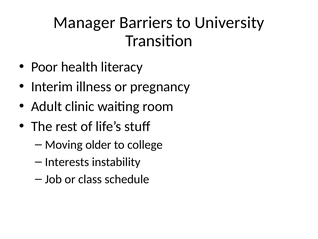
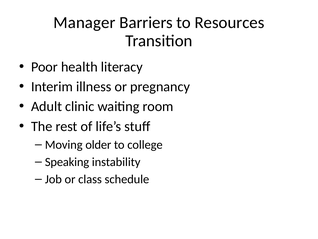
University: University -> Resources (229, 23)
Interests: Interests -> Speaking (67, 162)
